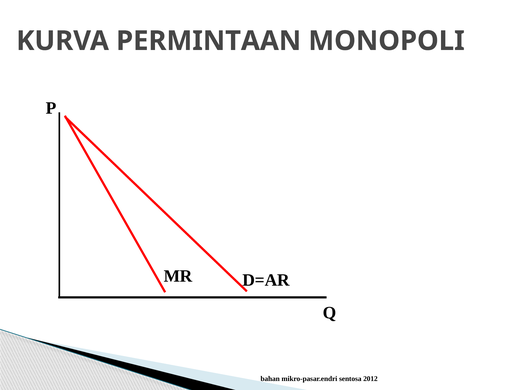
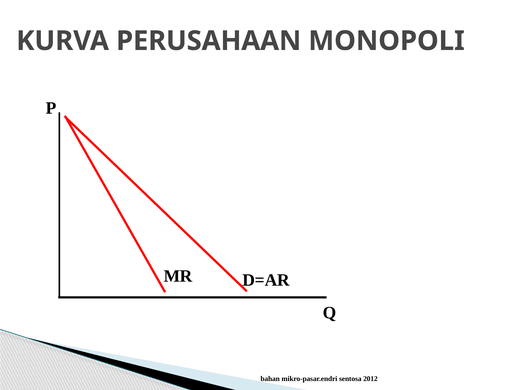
PERMINTAAN: PERMINTAAN -> PERUSAHAAN (209, 41)
